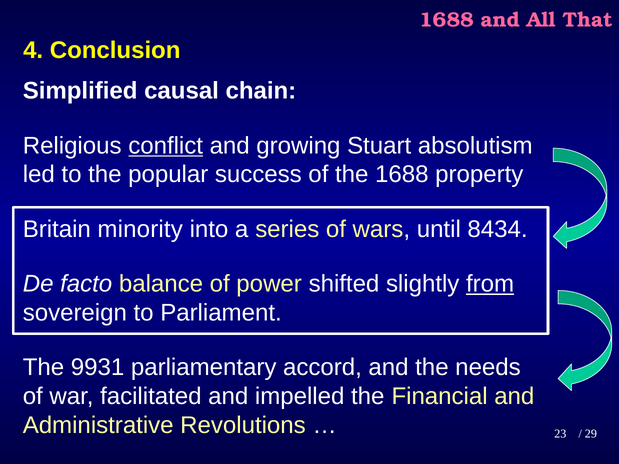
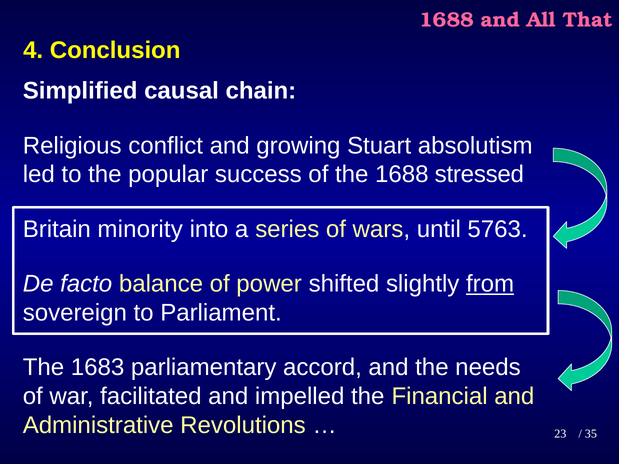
conflict underline: present -> none (166, 146)
property: property -> stressed (479, 175)
8434: 8434 -> 5763 (498, 229)
9931: 9931 -> 1683 (98, 368)
29: 29 -> 35 (591, 434)
